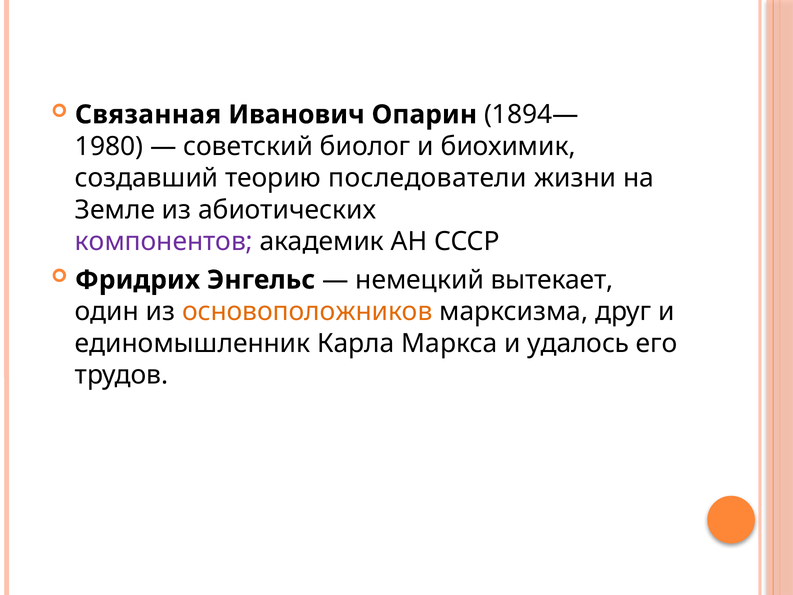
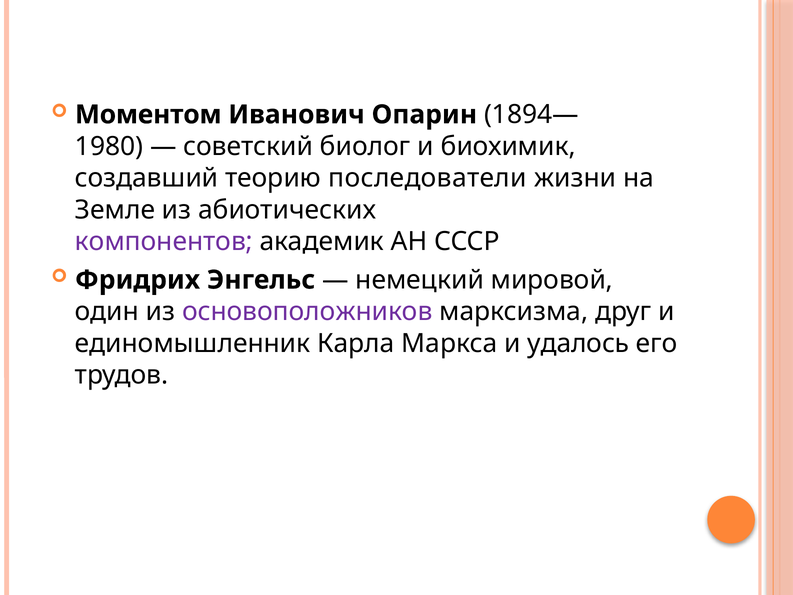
Связанная: Связанная -> Моментом (148, 115)
вытекает: вытекает -> мировой (552, 280)
основоположников colour: orange -> purple (307, 312)
